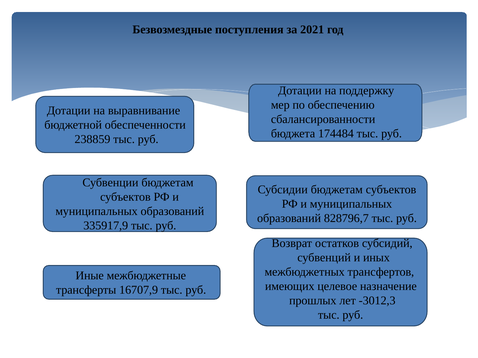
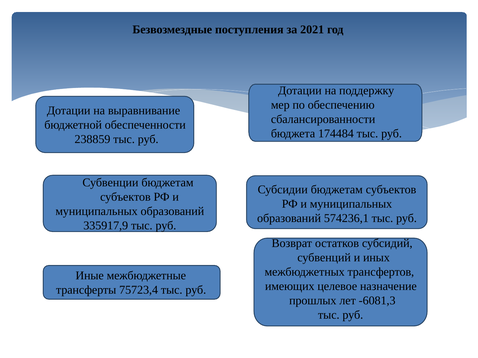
828796,7: 828796,7 -> 574236,1 (346, 219)
16707,9: 16707,9 -> 75723,4 (139, 290)
-3012,3: -3012,3 -> -6081,3 (377, 301)
